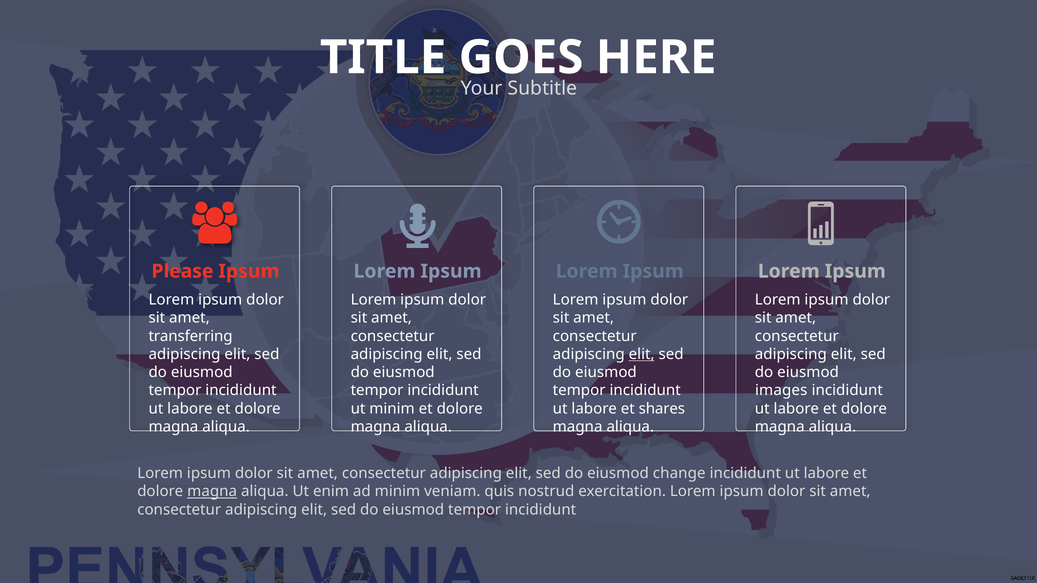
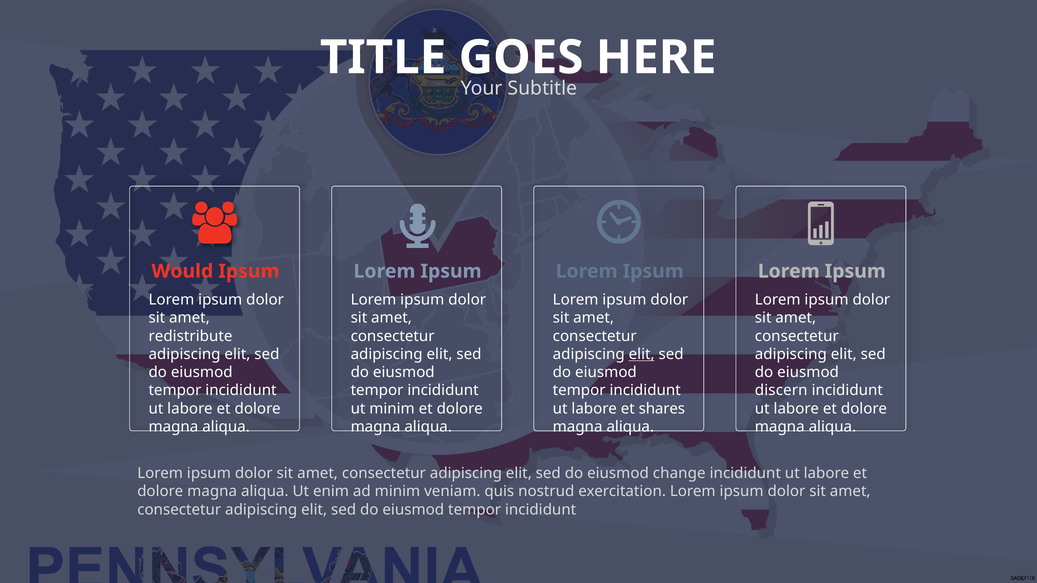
Please: Please -> Would (182, 271)
transferring: transferring -> redistribute (190, 336)
images: images -> discern (781, 391)
magna underline: present -> none (212, 492)
